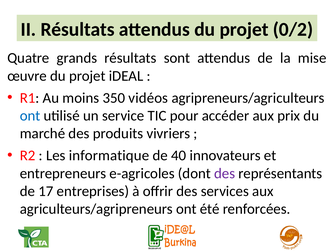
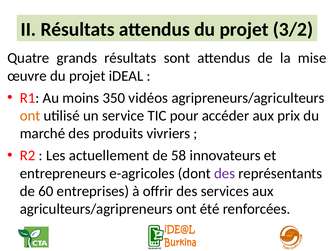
0/2: 0/2 -> 3/2 (293, 29)
ont colour: blue -> orange (30, 115)
informatique: informatique -> actuellement (109, 155)
40: 40 -> 58 (179, 155)
17: 17 -> 60 (46, 191)
